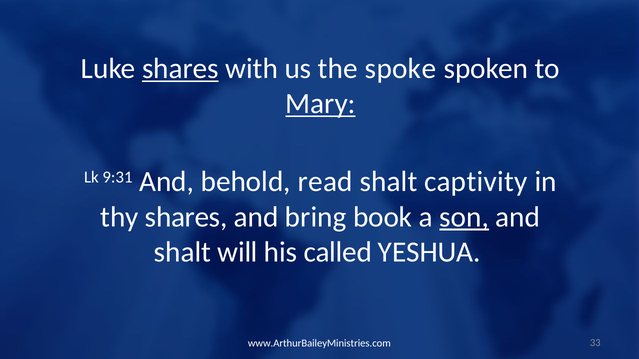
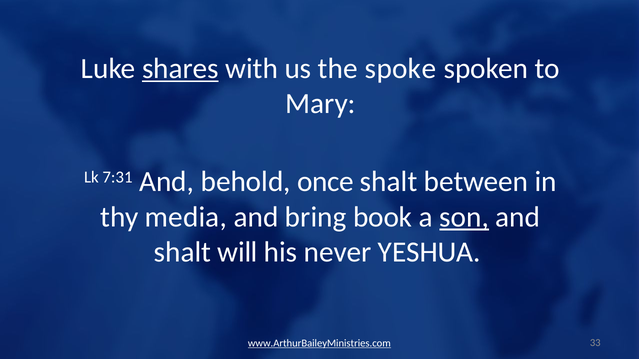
Mary underline: present -> none (321, 104)
9:31: 9:31 -> 7:31 (117, 178)
read: read -> once (325, 182)
captivity: captivity -> between (476, 182)
thy shares: shares -> media (186, 217)
called: called -> never (338, 252)
www.ArthurBaileyMinistries.com underline: none -> present (319, 343)
